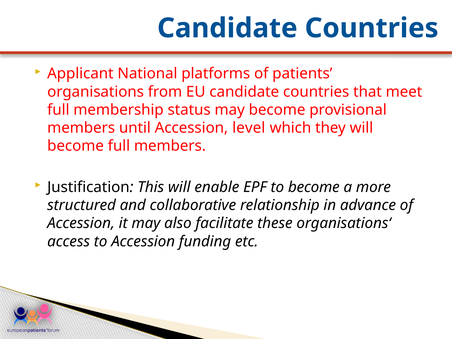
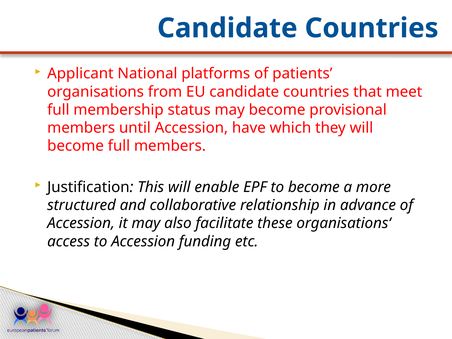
level: level -> have (249, 128)
